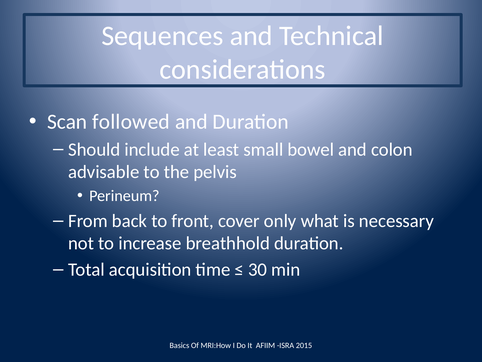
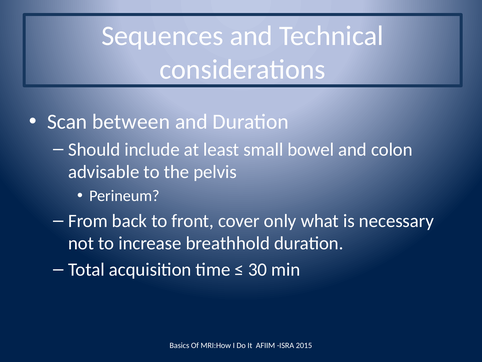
followed: followed -> between (131, 122)
